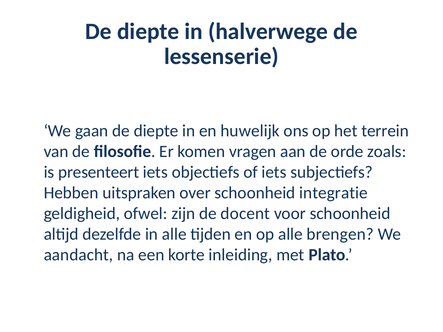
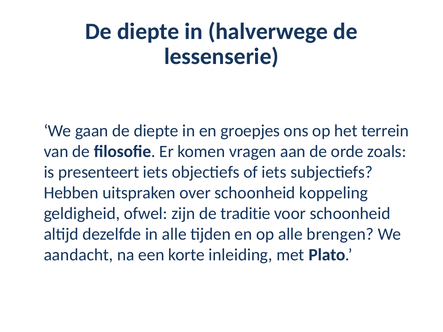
huwelijk: huwelijk -> groepjes (250, 131)
integratie: integratie -> koppeling (334, 193)
docent: docent -> traditie (246, 214)
